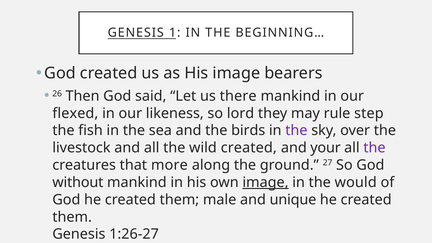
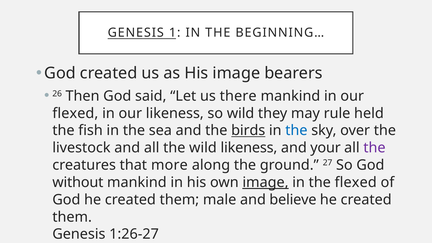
so lord: lord -> wild (241, 113)
step: step -> held (369, 113)
birds underline: none -> present (248, 131)
the colour: purple -> blue (296, 131)
wild created: created -> likeness (249, 148)
the would: would -> flexed (356, 182)
unique: unique -> believe (293, 200)
